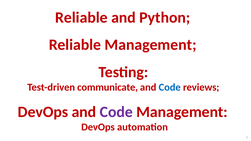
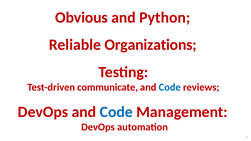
Reliable: Reliable -> Obvious (81, 18)
Reliable Management: Management -> Organizations (151, 45)
Code colour: purple -> blue (116, 112)
